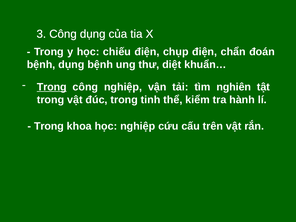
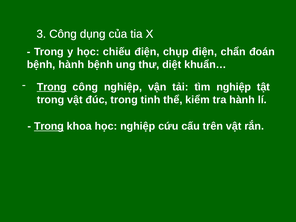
bệnh dụng: dụng -> hành (71, 65)
tìm nghiên: nghiên -> nghiệp (234, 87)
Trong underline: none -> present (49, 126)
